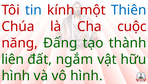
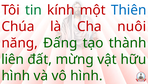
tin colour: blue -> green (33, 10)
cuộc: cuộc -> nuôi (132, 26)
ngắm: ngắm -> mừng (75, 59)
